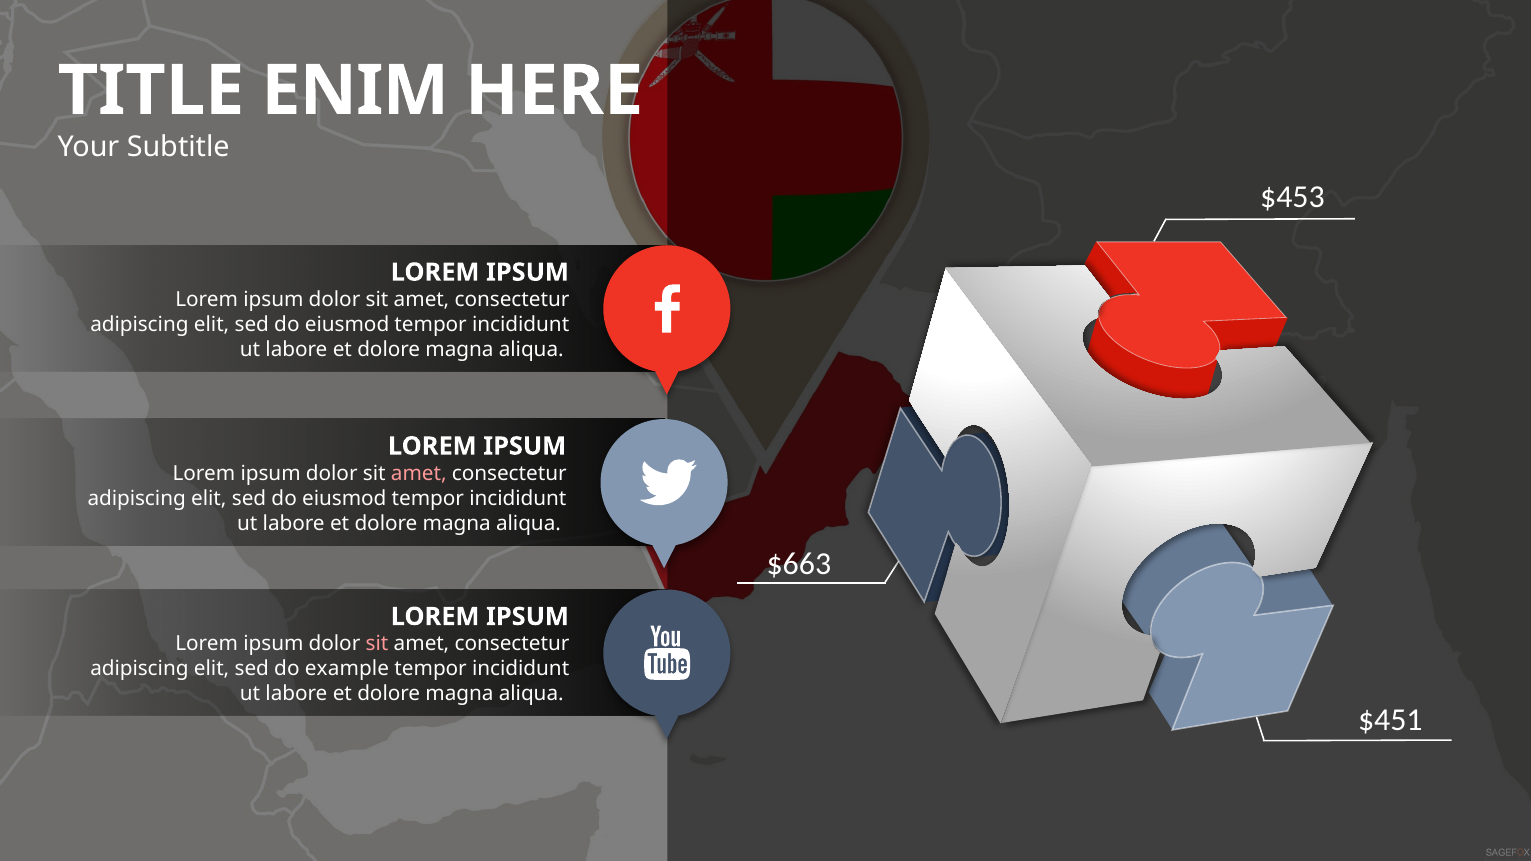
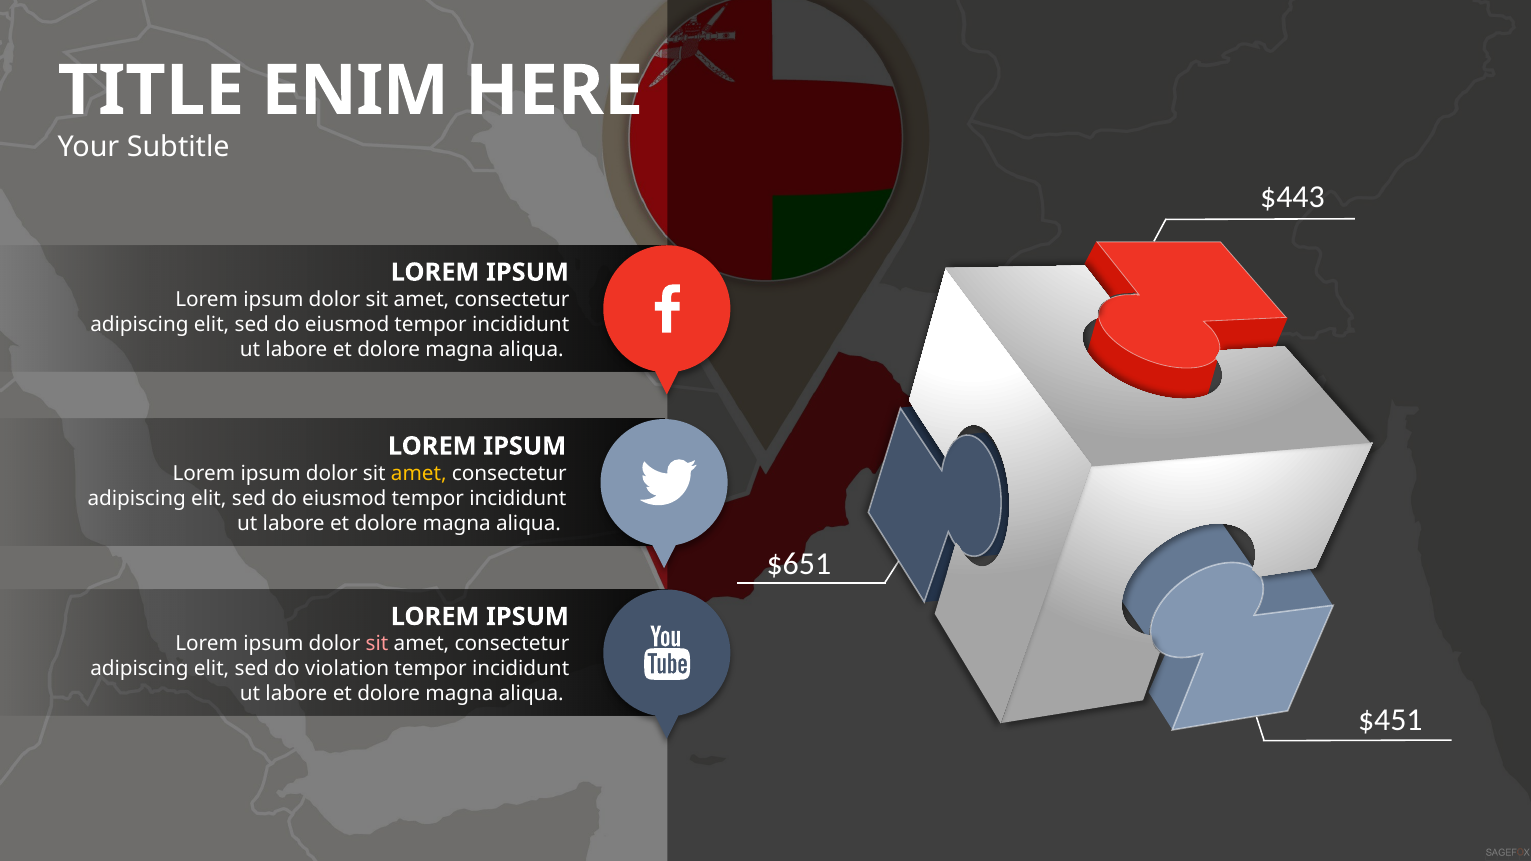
$453: $453 -> $443 (1292, 197)
amet colour: pink -> yellow (419, 474)
$663: $663 -> $651 (799, 564)
example: example -> violation (347, 669)
